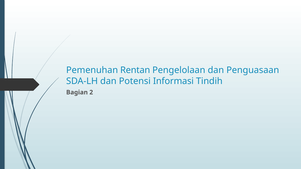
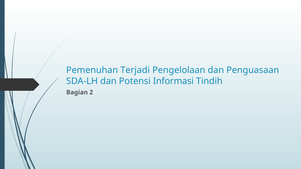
Rentan: Rentan -> Terjadi (135, 70)
